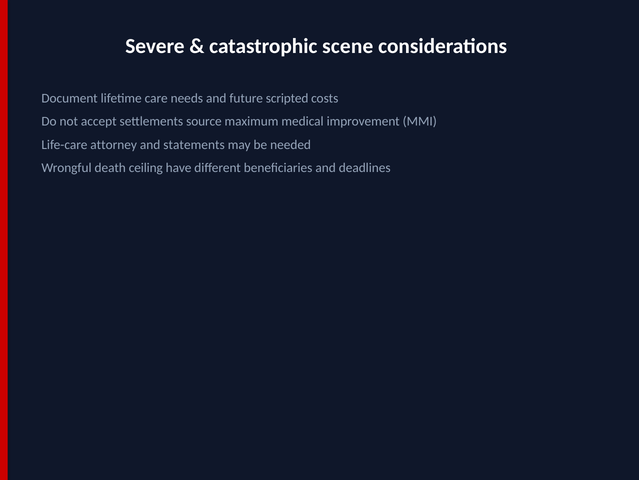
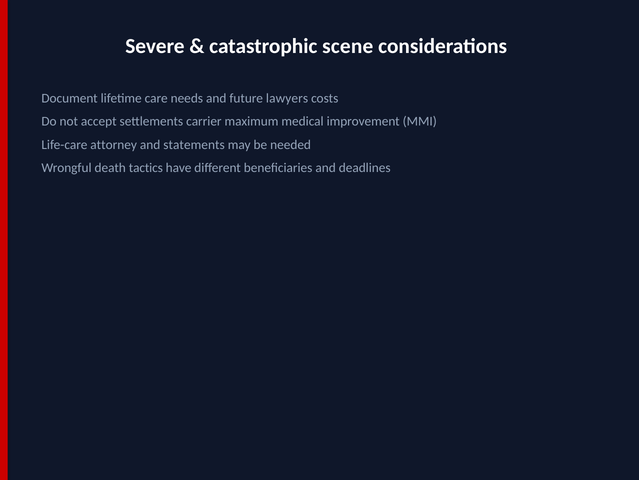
scripted: scripted -> lawyers (287, 98)
source: source -> carrier (204, 121)
ceiling: ceiling -> tactics (146, 168)
